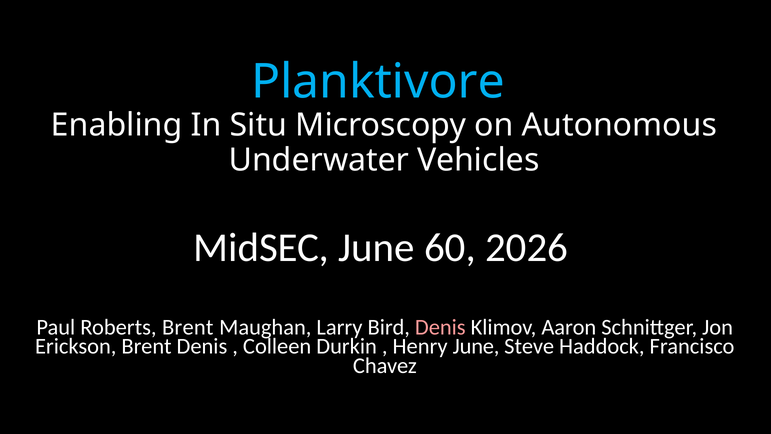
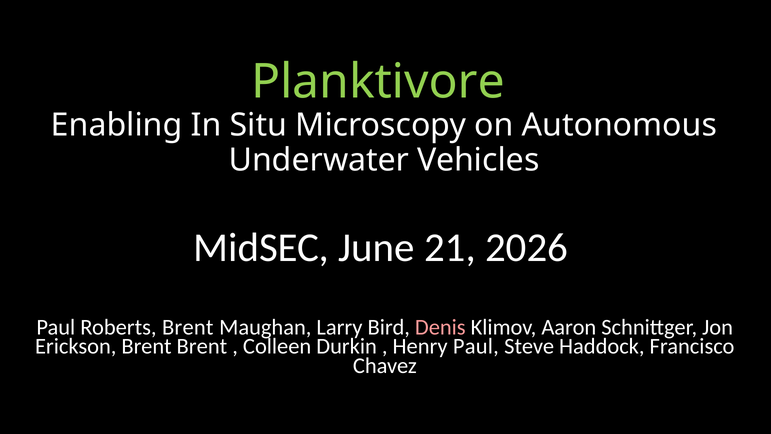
Planktivore colour: light blue -> light green (378, 82)
60: 60 -> 21 (450, 247)
Brent Denis: Denis -> Brent (202, 346)
Henry June: June -> Paul (476, 346)
